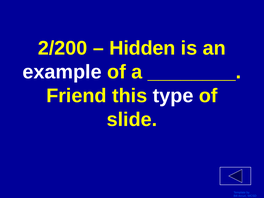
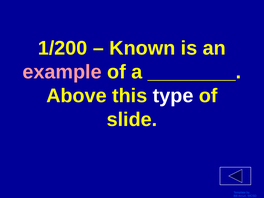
2/200: 2/200 -> 1/200 (63, 48)
Hidden: Hidden -> Known (142, 48)
example colour: white -> pink (62, 72)
Friend: Friend -> Above (76, 96)
